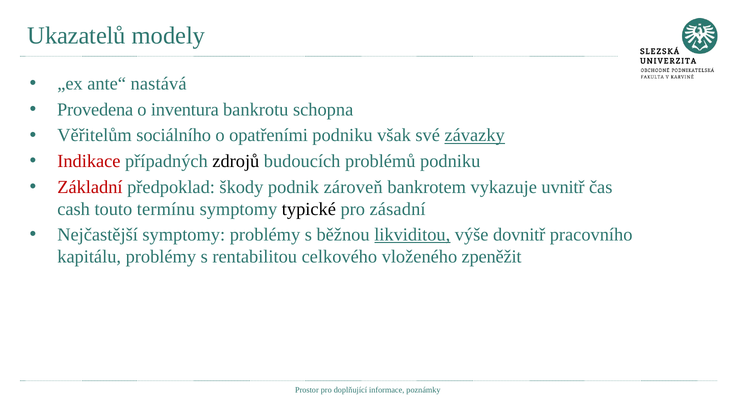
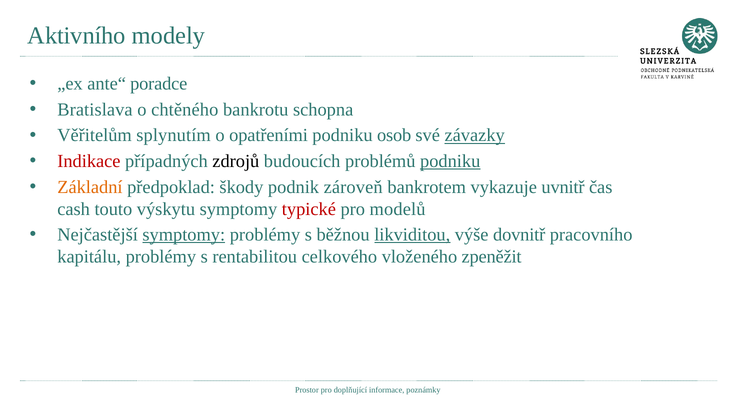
Ukazatelů: Ukazatelů -> Aktivního (77, 36)
nastává: nastává -> poradce (159, 84)
Provedena: Provedena -> Bratislava (95, 110)
inventura: inventura -> chtěného (185, 110)
sociálního: sociálního -> splynutím (174, 135)
však: však -> osob (394, 135)
podniku underline: none -> present (450, 161)
Základní colour: red -> orange (90, 187)
termínu: termínu -> výskytu (166, 209)
typické colour: black -> red (309, 209)
zásadní: zásadní -> modelů (398, 209)
symptomy underline: none -> present (184, 235)
